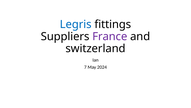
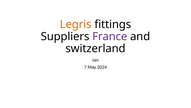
Legris colour: blue -> orange (76, 24)
